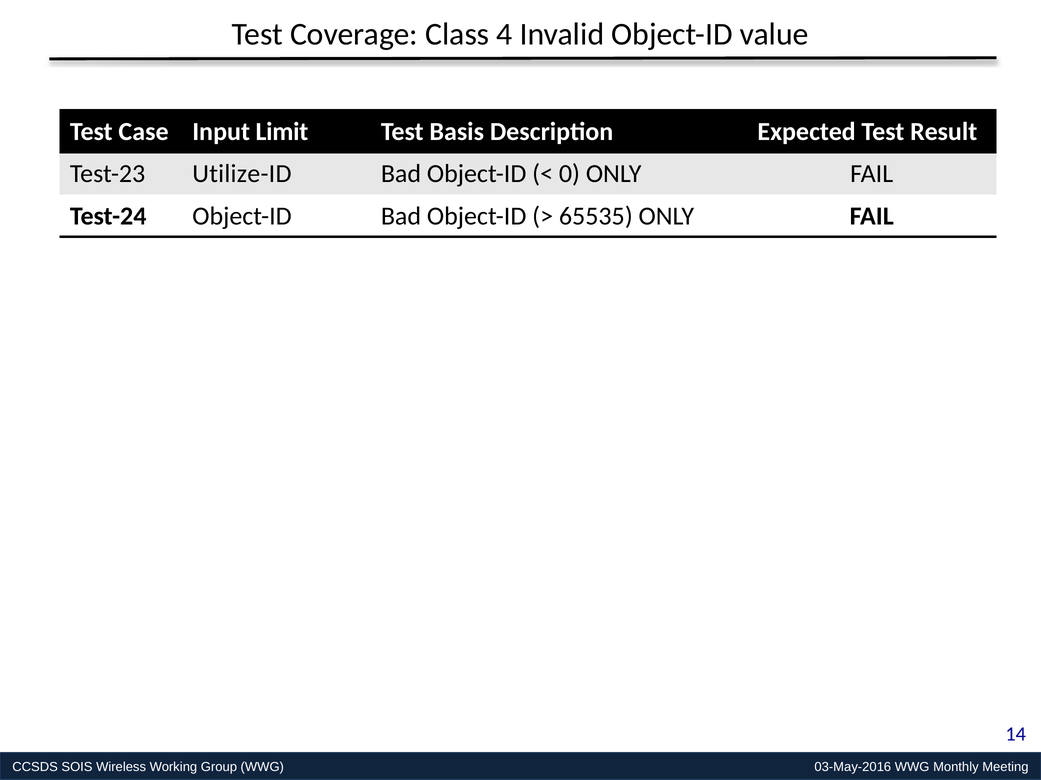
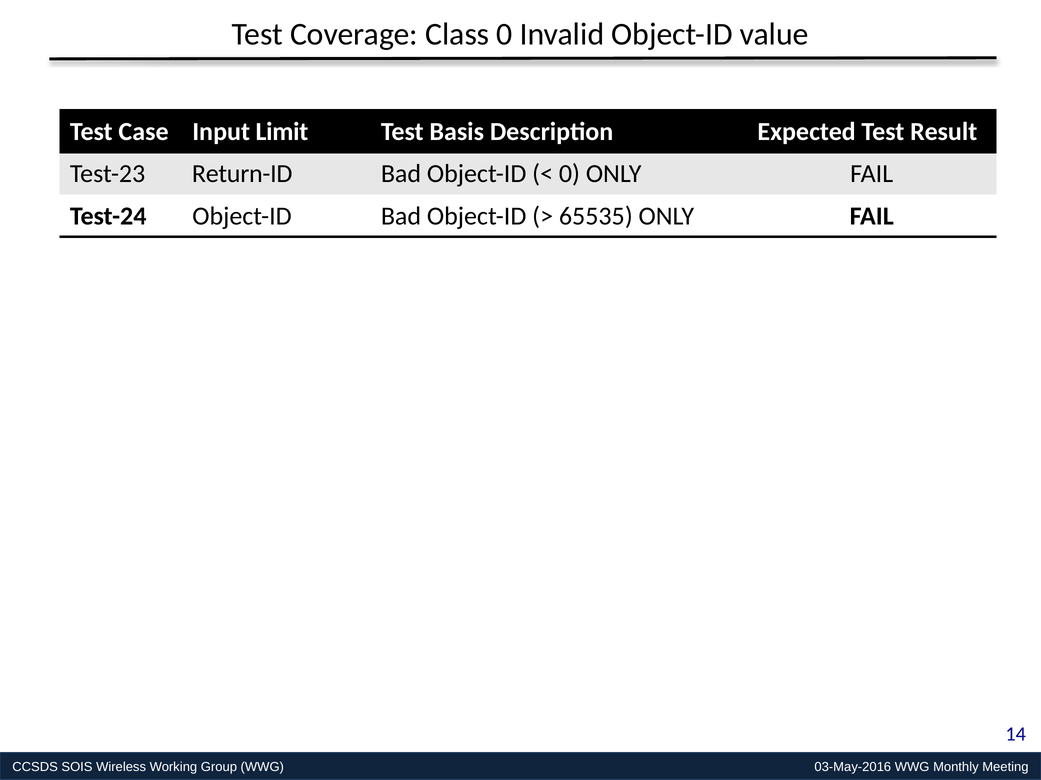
Class 4: 4 -> 0 (505, 34)
Utilize-ID: Utilize-ID -> Return-ID (242, 174)
